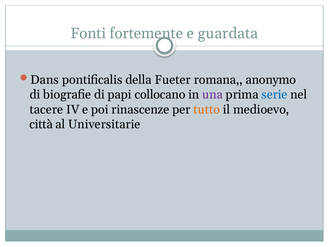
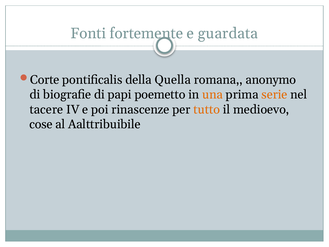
Dans: Dans -> Corte (45, 80)
Fueter: Fueter -> Quella (173, 80)
collocano: collocano -> poemetto (160, 95)
una colour: purple -> orange (212, 95)
serie colour: blue -> orange (274, 95)
città: città -> cose (41, 124)
Universitarie: Universitarie -> Aalttribuibile (104, 124)
